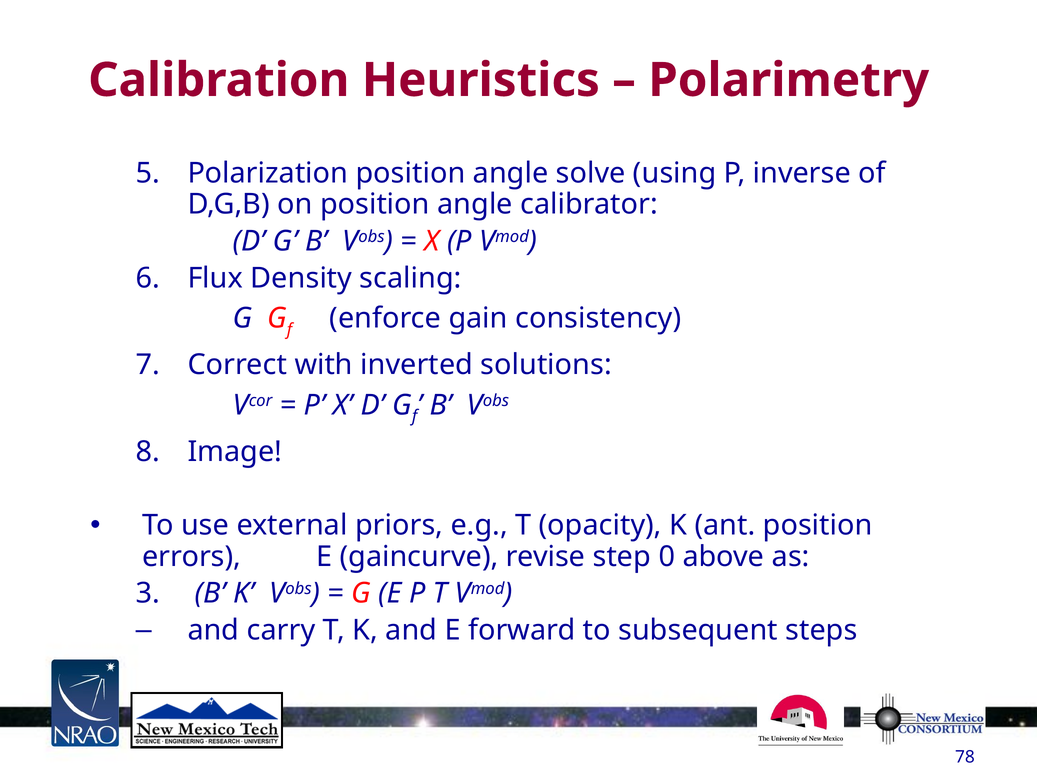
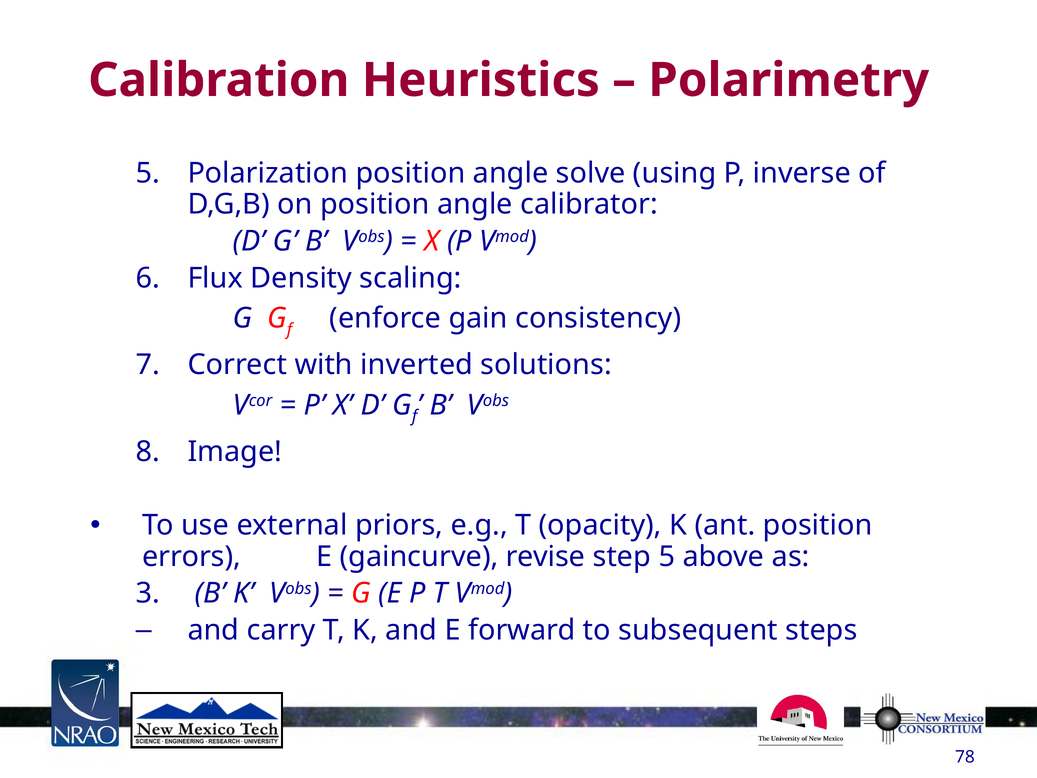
step 0: 0 -> 5 (667, 556)
